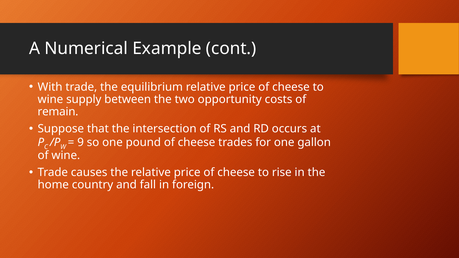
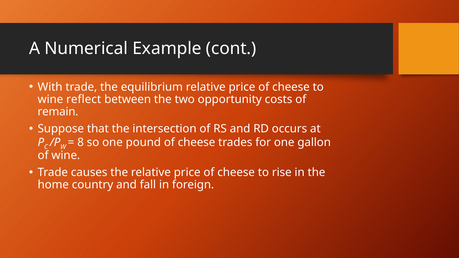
supply: supply -> reflect (84, 99)
9: 9 -> 8 (81, 143)
